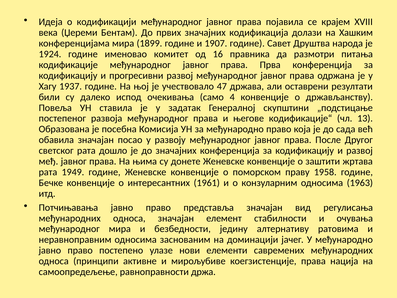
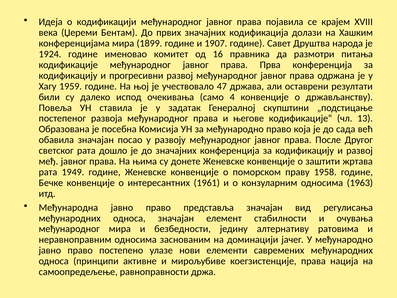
1937: 1937 -> 1959 (71, 86)
Потчињавања: Потчињавања -> Међународна (68, 207)
